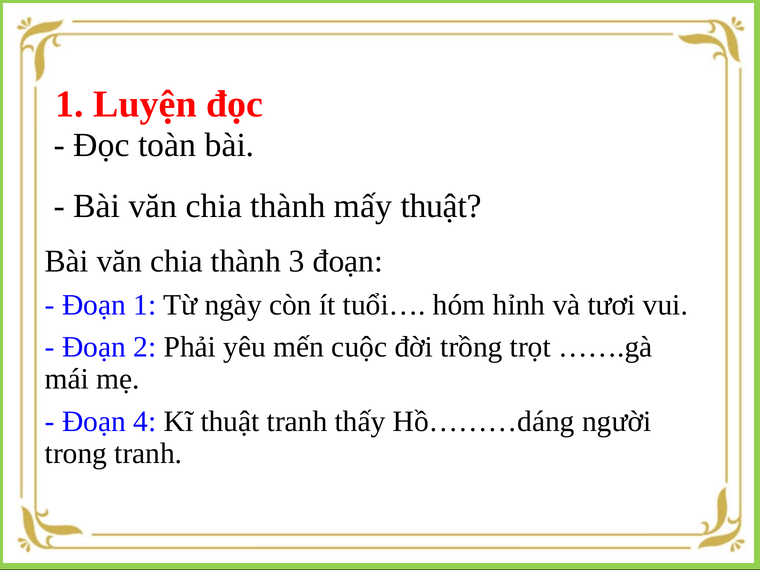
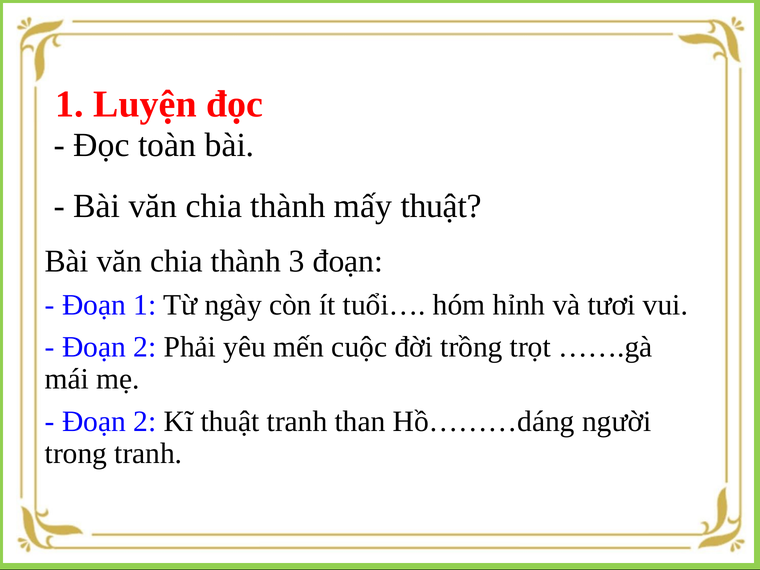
4: 4 -> 2 (145, 422)
thấy: thấy -> than (360, 422)
